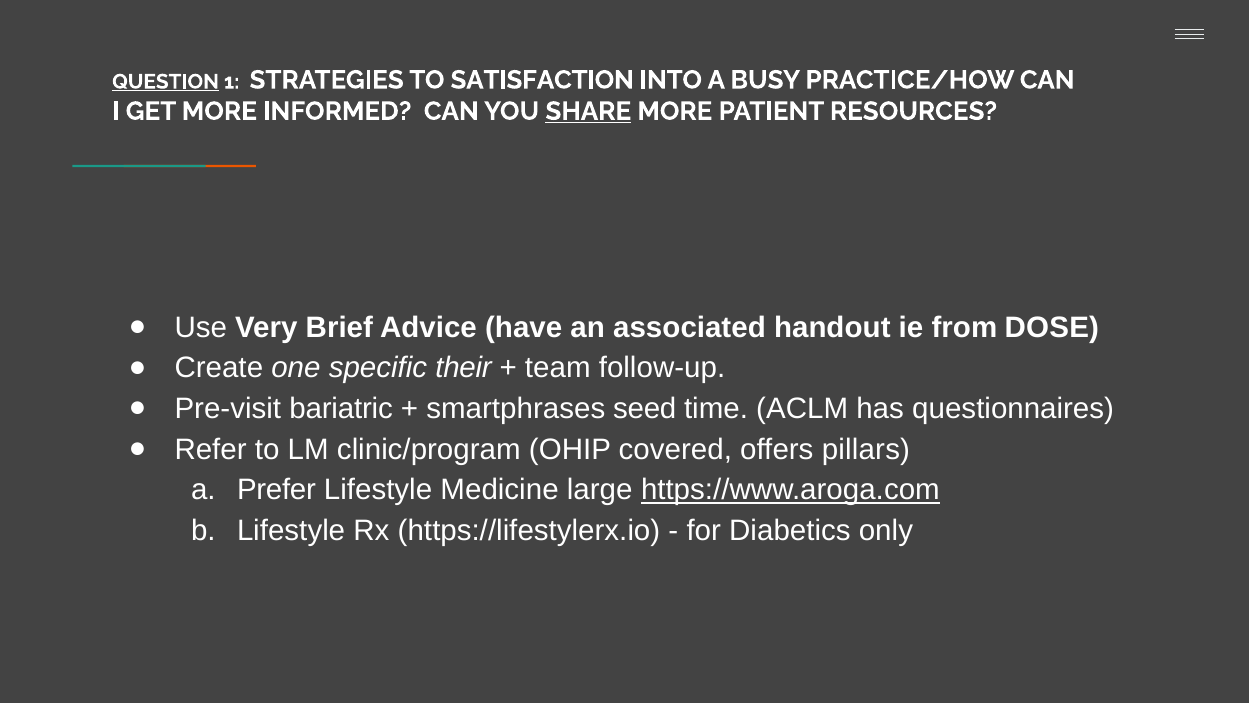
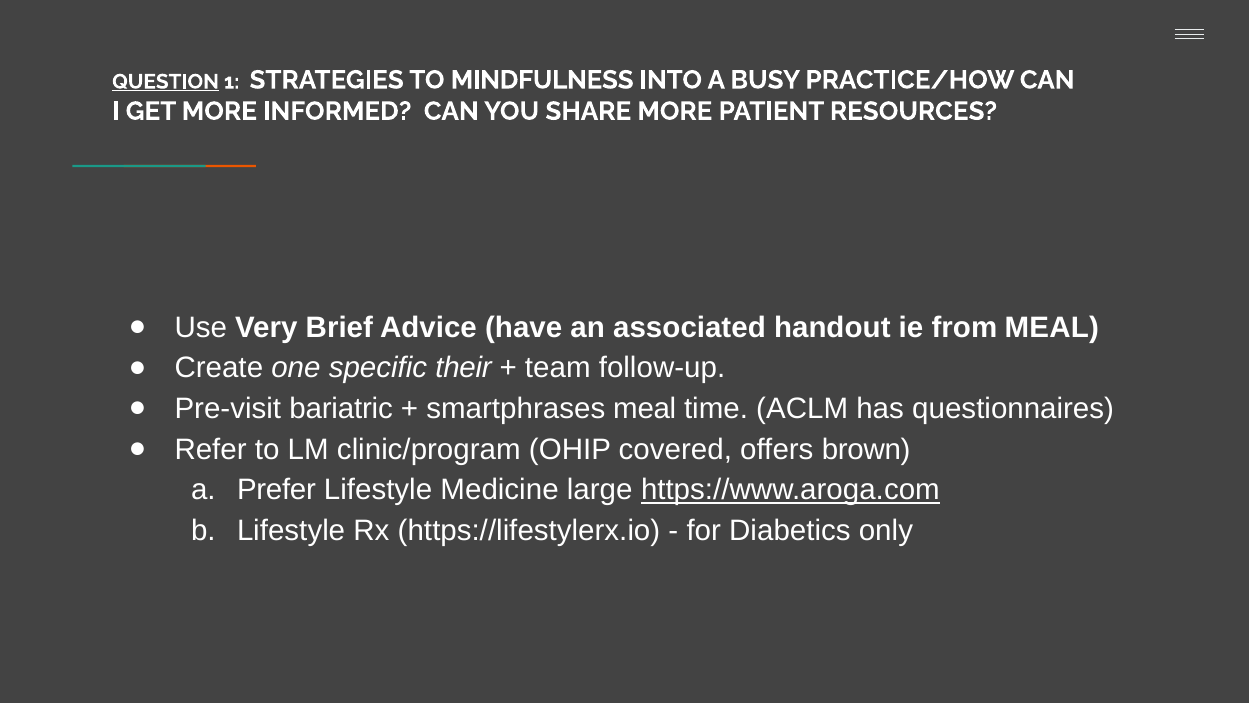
SATISFACTION: SATISFACTION -> MINDFULNESS (542, 80)
SHARE underline: present -> none (588, 111)
from DOSE: DOSE -> MEAL (1052, 327)
smartphrases seed: seed -> meal (645, 408)
pillars: pillars -> brown (866, 449)
